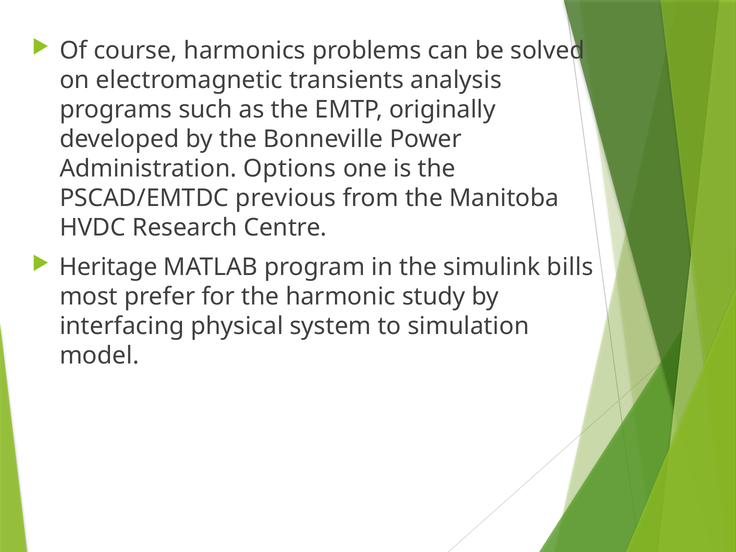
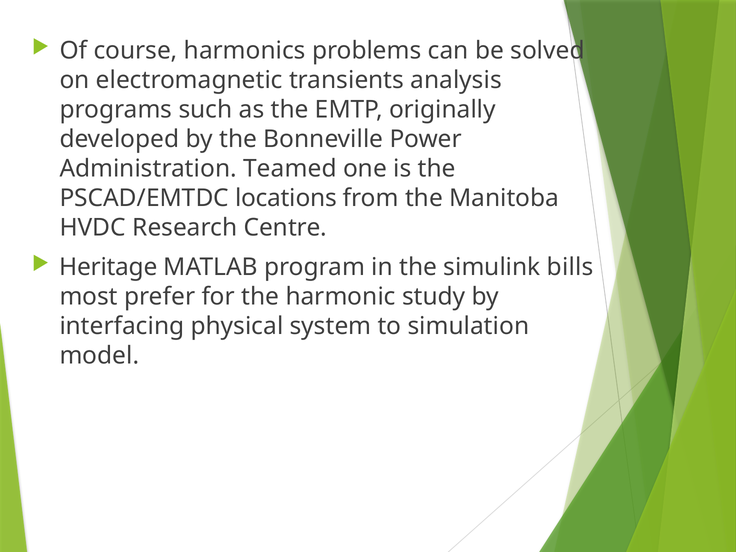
Options: Options -> Teamed (290, 169)
previous: previous -> locations (286, 198)
